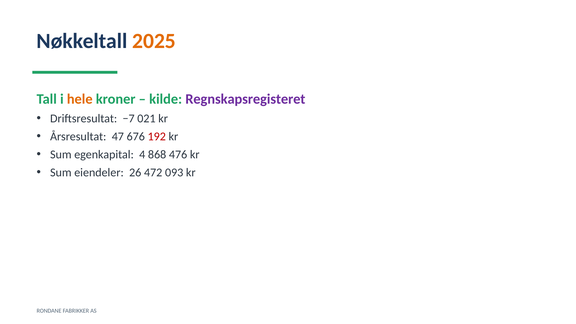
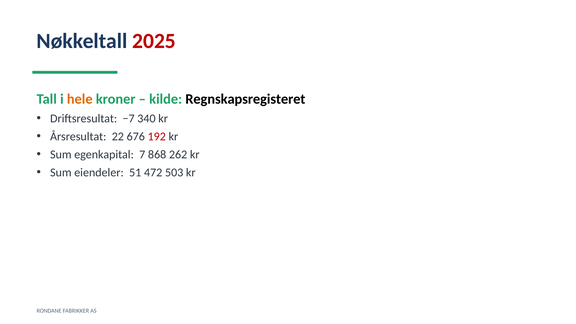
2025 colour: orange -> red (154, 41)
Regnskapsregisteret colour: purple -> black (245, 99)
021: 021 -> 340 (146, 118)
47: 47 -> 22 (118, 136)
4: 4 -> 7 (142, 154)
476: 476 -> 262 (178, 154)
26: 26 -> 51 (135, 172)
093: 093 -> 503 (174, 172)
